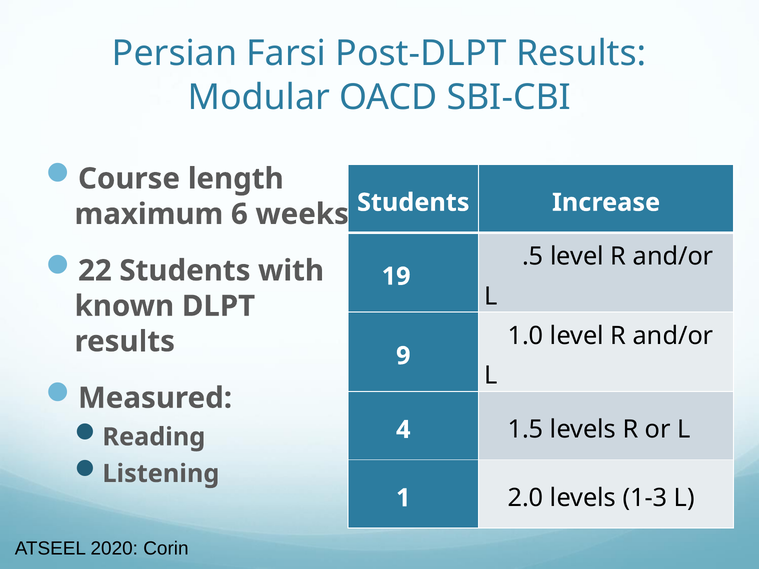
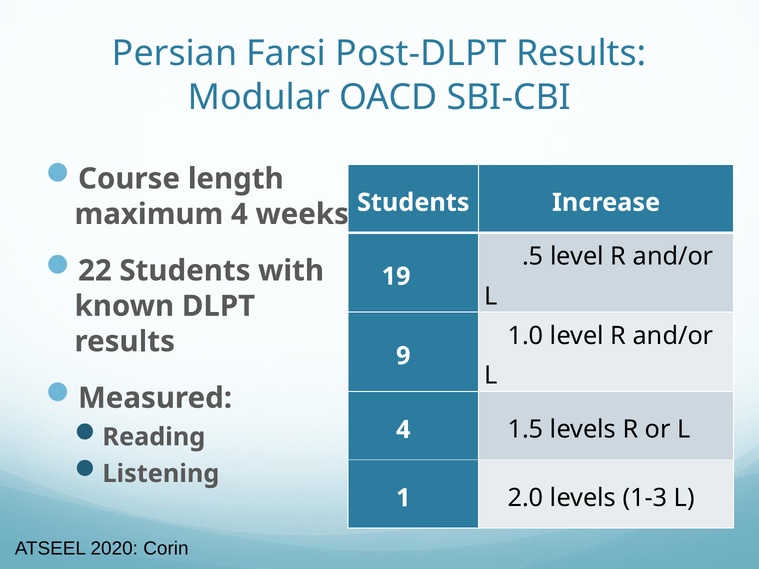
maximum 6: 6 -> 4 (239, 214)
